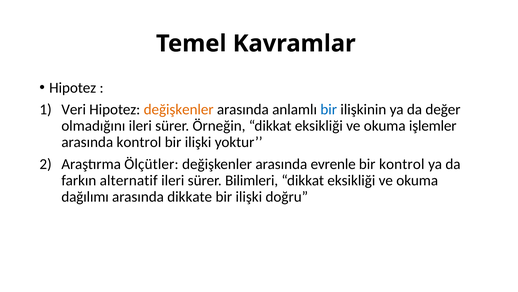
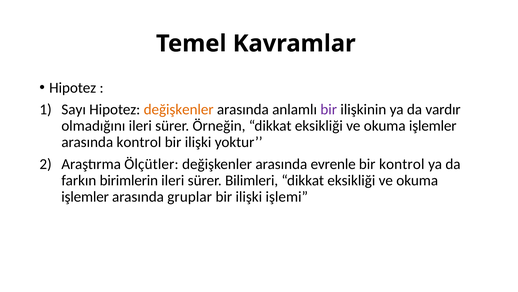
Veri: Veri -> Sayı (74, 109)
bir colour: blue -> purple (329, 109)
değer: değer -> vardır (443, 109)
alternatif: alternatif -> birimlerin (129, 180)
dağılımı: dağılımı -> işlemler (85, 196)
dikkate: dikkate -> gruplar (190, 196)
doğru: doğru -> işlemi (287, 196)
